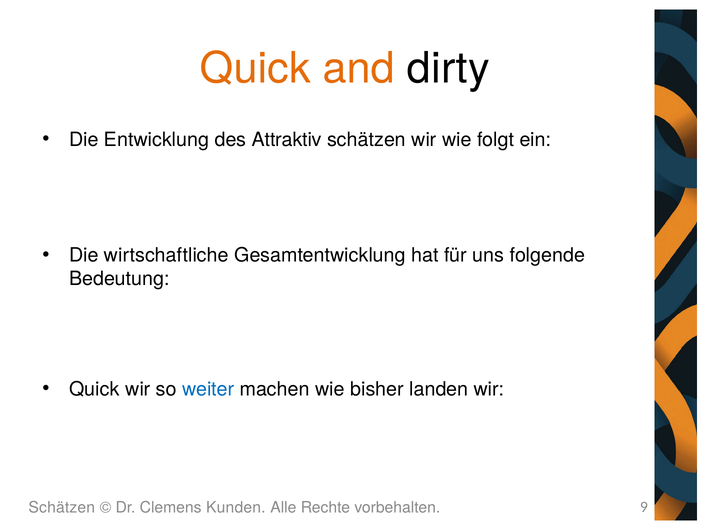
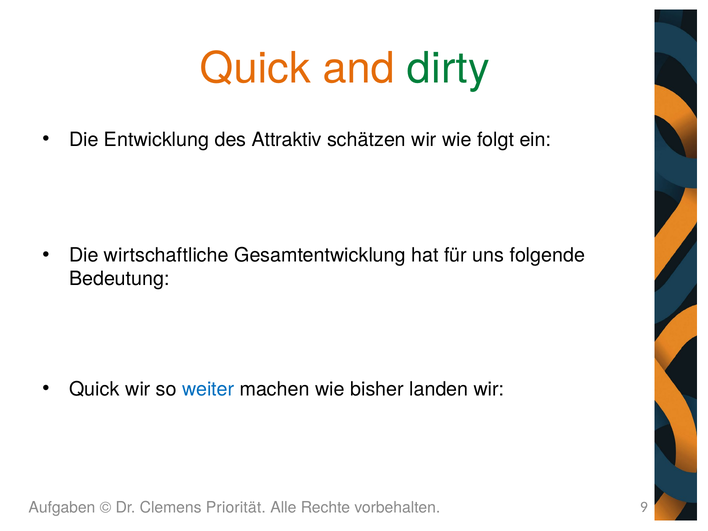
dirty colour: black -> green (448, 69)
Schätzen: Schätzen -> Aufgaben (62, 507)
Kunden: Kunden -> Priorität (236, 507)
